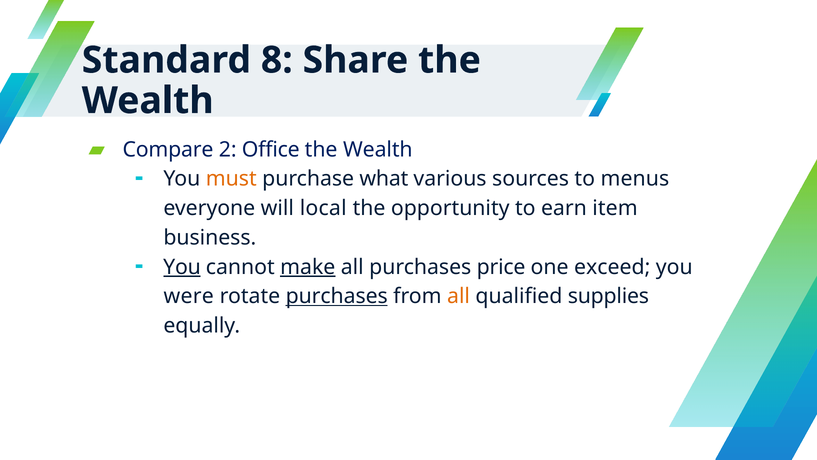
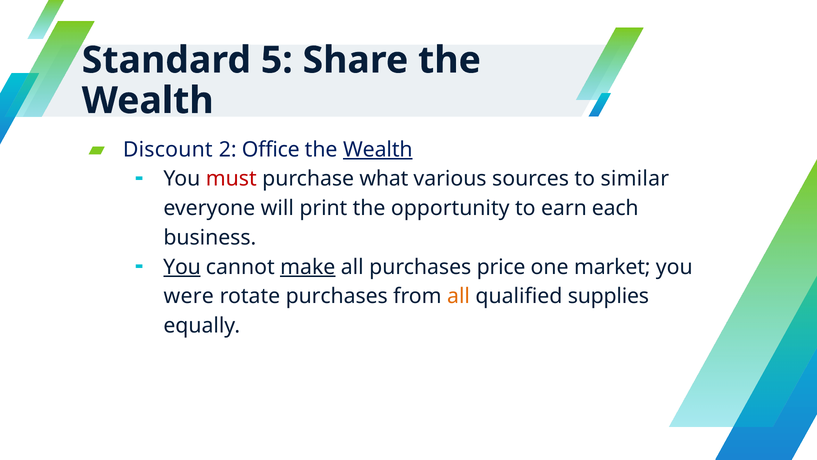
8: 8 -> 5 (277, 60)
Compare: Compare -> Discount (168, 149)
Wealth underline: none -> present (378, 149)
must colour: orange -> red (231, 179)
menus: menus -> similar (635, 179)
local: local -> print (323, 208)
item: item -> each (615, 208)
exceed: exceed -> market (612, 267)
purchases underline: present -> none (337, 296)
